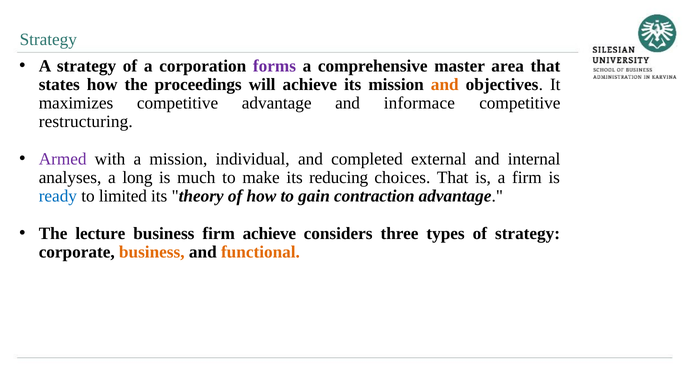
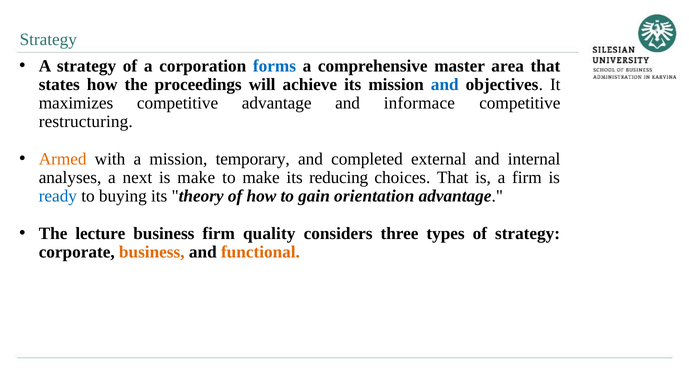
forms colour: purple -> blue (274, 66)
and colour: orange -> blue (445, 84)
Armed colour: purple -> orange (63, 159)
individual: individual -> temporary (253, 159)
long: long -> next (137, 177)
is much: much -> make (196, 177)
limited: limited -> buying (123, 196)
contraction: contraction -> orientation (374, 196)
firm achieve: achieve -> quality (269, 233)
